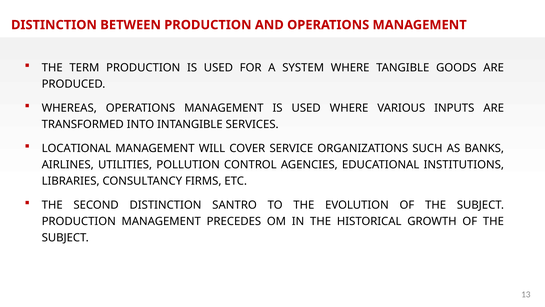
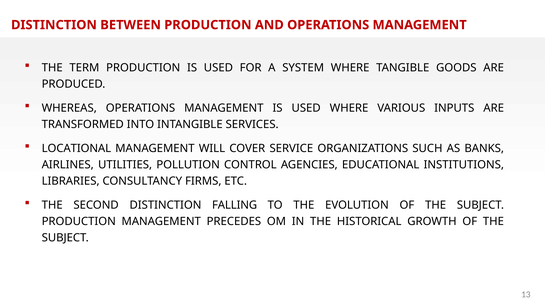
SANTRO: SANTRO -> FALLING (235, 205)
